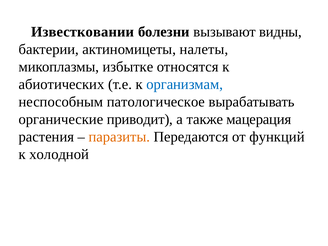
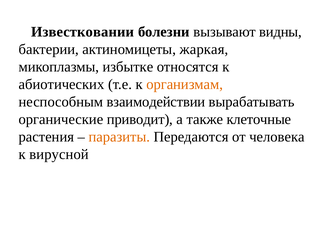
налеты: налеты -> жаркая (204, 49)
организмам colour: blue -> orange (185, 84)
патологическое: патологическое -> взаимодействии (156, 102)
мацерация: мацерация -> клеточные (259, 119)
функций: функций -> человека (277, 137)
холодной: холодной -> вирусной (59, 154)
